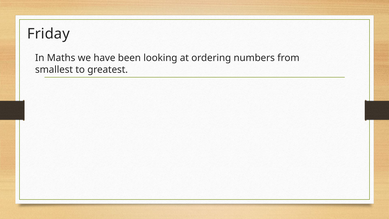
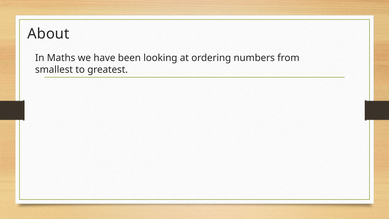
Friday: Friday -> About (48, 34)
